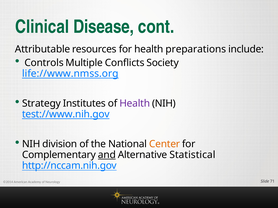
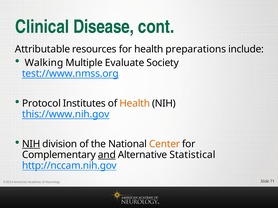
Controls: Controls -> Walking (44, 63)
Conflicts: Conflicts -> Evaluate (125, 63)
life://www.nmss.org: life://www.nmss.org -> test://www.nmss.org (70, 74)
Strategy: Strategy -> Protocol (41, 104)
Health colour: purple -> orange (135, 104)
test://www.nih.gov: test://www.nih.gov -> this://www.nih.gov (66, 114)
NIH underline: none -> present (31, 144)
